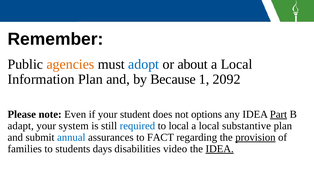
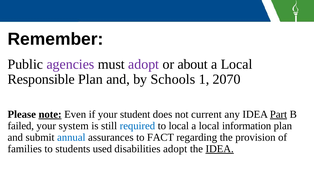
agencies colour: orange -> purple (70, 64)
adopt colour: blue -> purple (144, 64)
Information: Information -> Responsible (41, 79)
Because: Because -> Schools (173, 79)
2092: 2092 -> 2070 (227, 79)
note underline: none -> present (50, 114)
options: options -> current (206, 114)
adapt: adapt -> failed (21, 126)
substantive: substantive -> information (247, 126)
provision underline: present -> none (255, 137)
days: days -> used (102, 148)
disabilities video: video -> adopt (175, 148)
